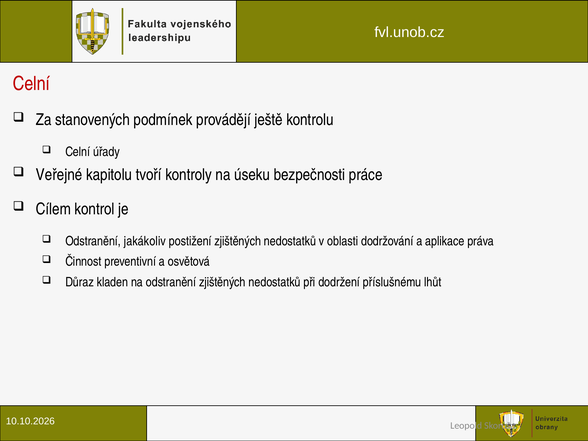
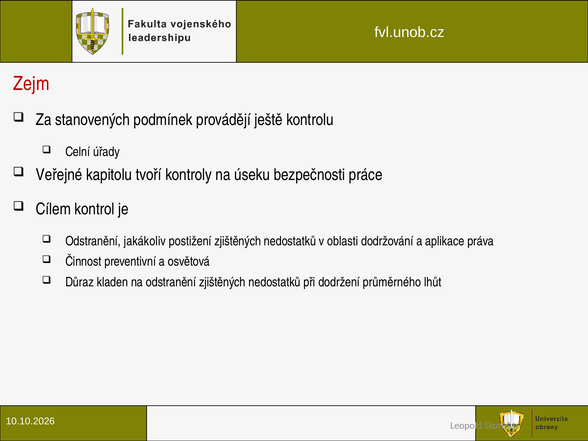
Celní: Celní -> Zejm (31, 84)
příslušnému: příslušnému -> průměrného (392, 282)
